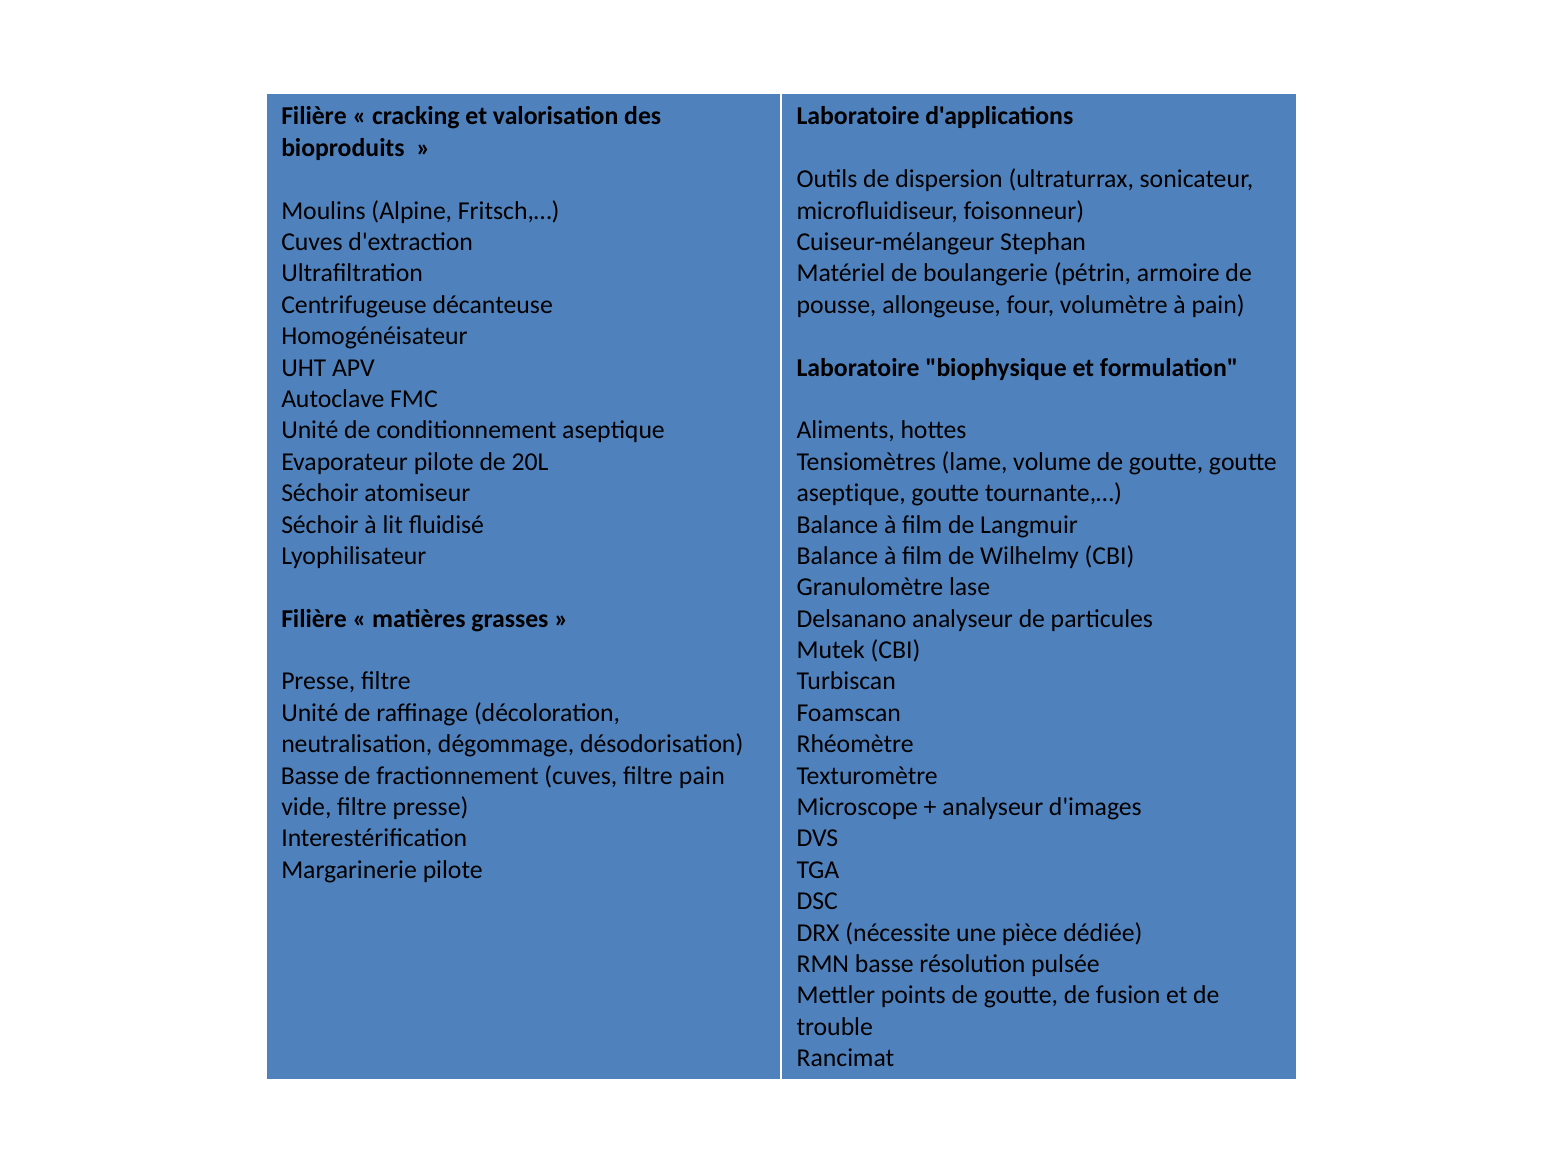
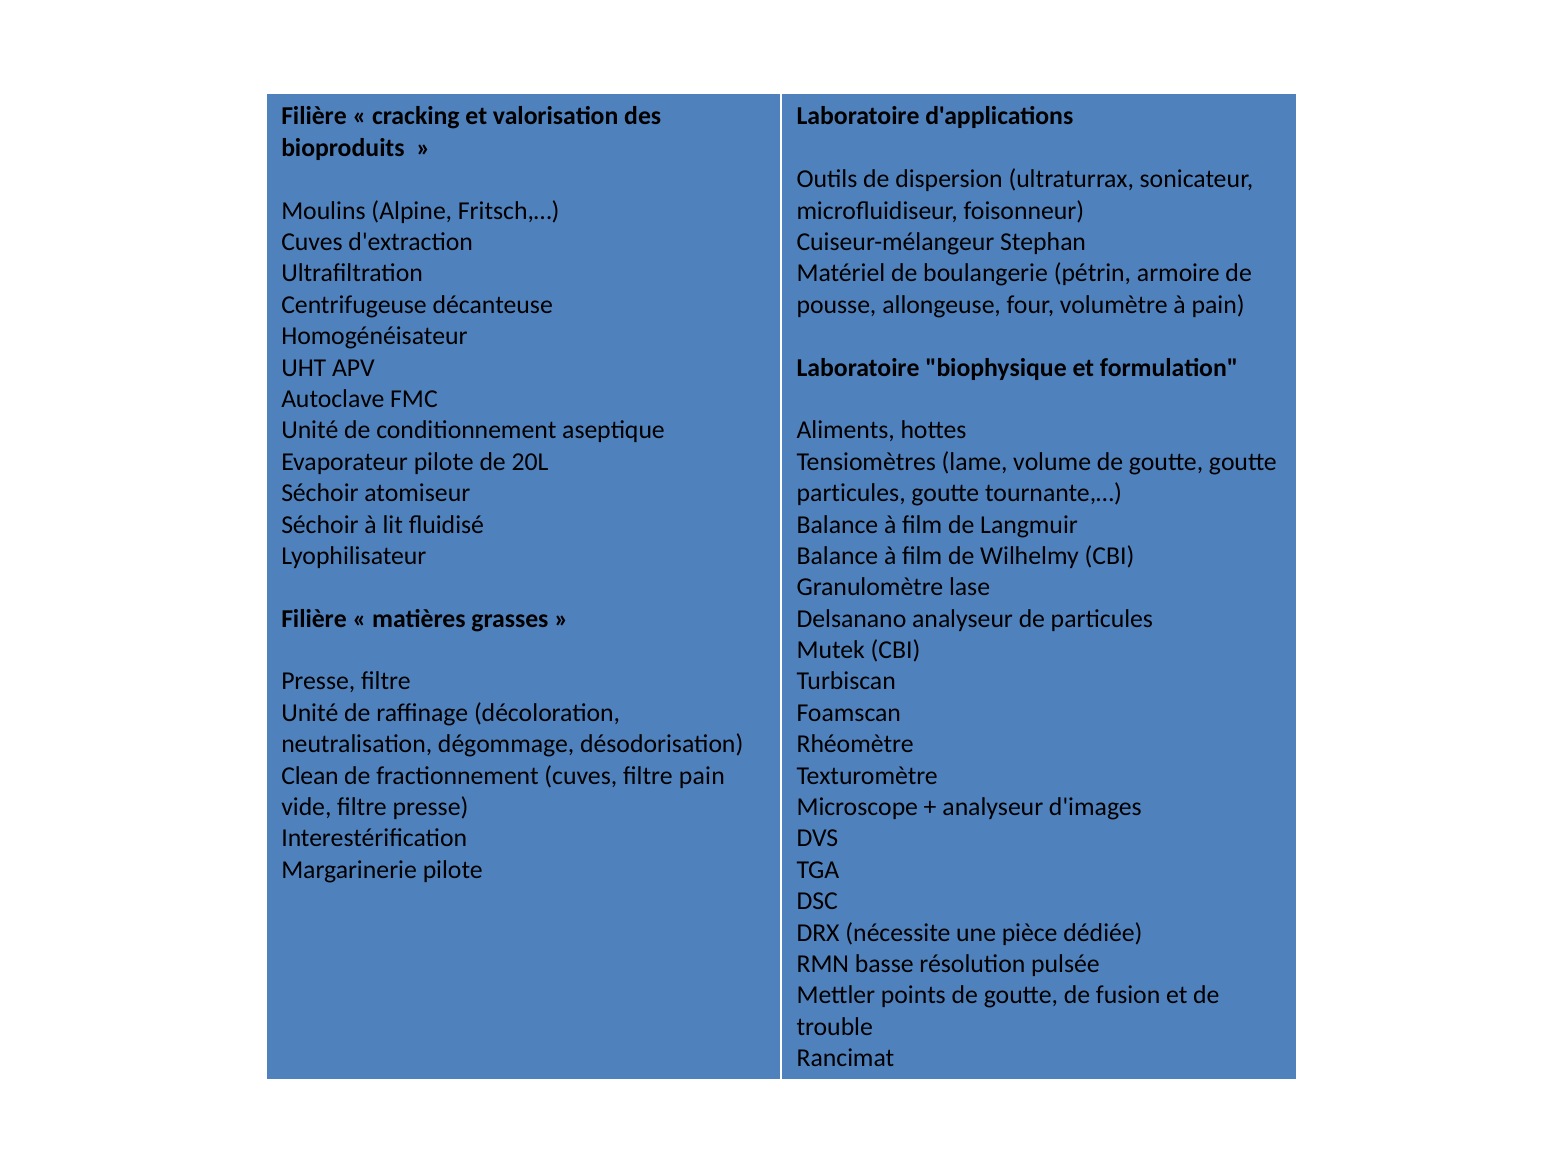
aseptique: aseptique -> particules (851, 493)
Basse: Basse -> Clean (310, 776)
